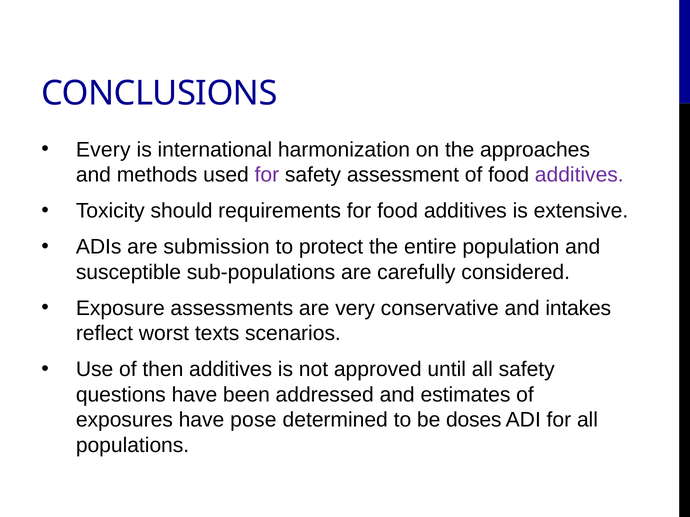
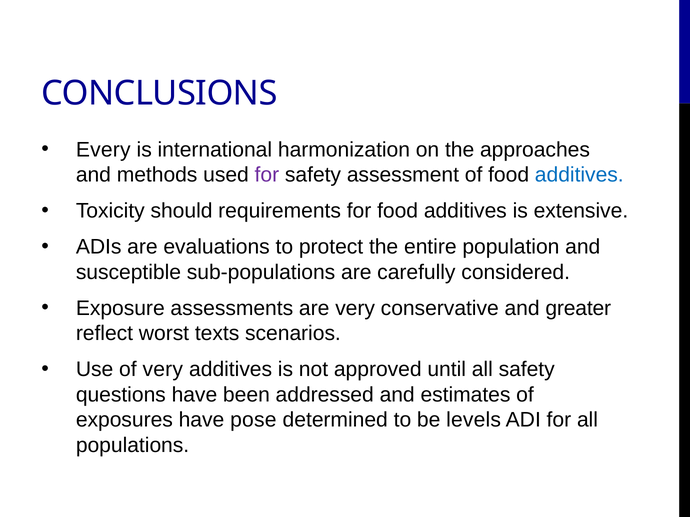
additives colour: purple -> blue (579, 175)
submission: submission -> evaluations (217, 247)
intakes: intakes -> greater (578, 308)
of then: then -> very (163, 370)
doses: doses -> levels (474, 420)
